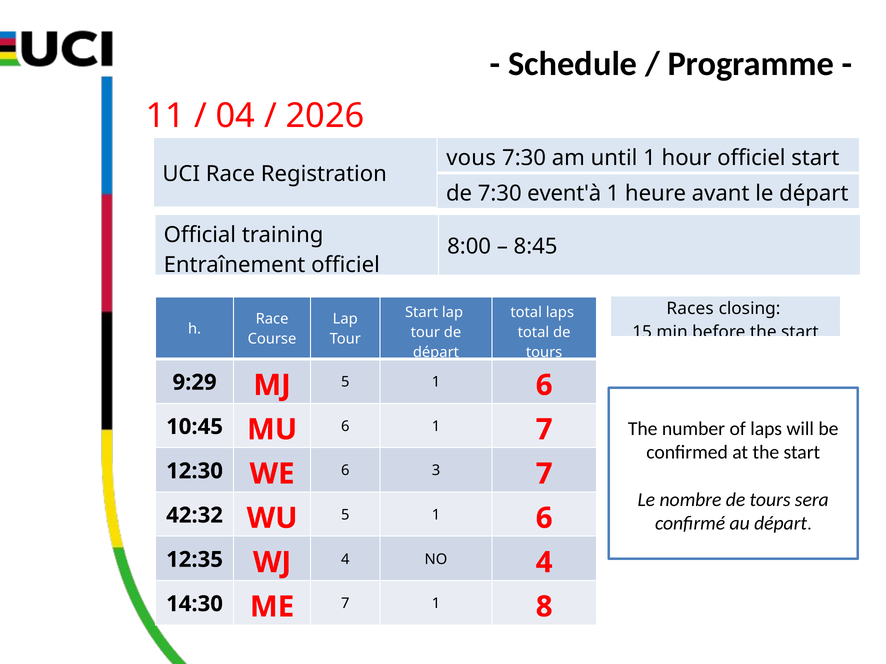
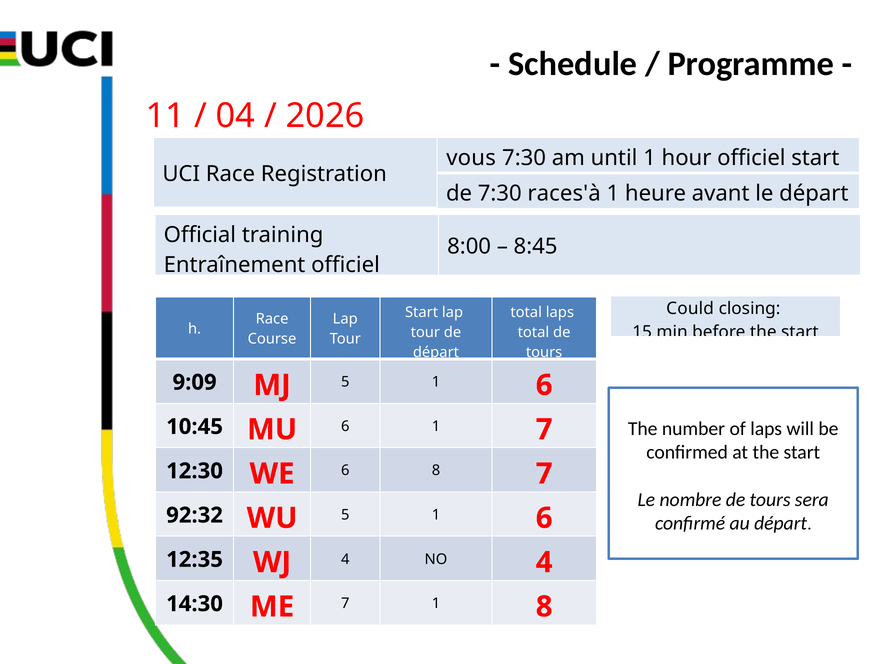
event'à: event'à -> races'à (564, 194)
Races: Races -> Could (690, 309)
9:29: 9:29 -> 9:09 (195, 383)
6 3: 3 -> 8 (436, 471)
42:32: 42:32 -> 92:32 (195, 516)
